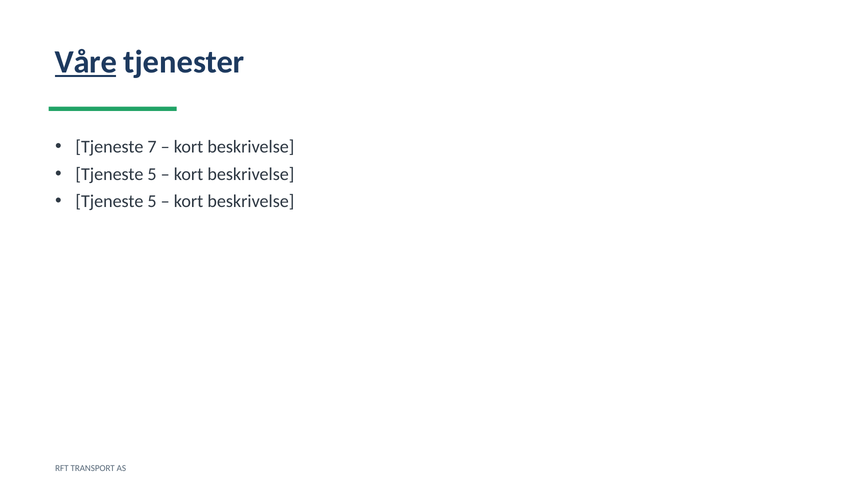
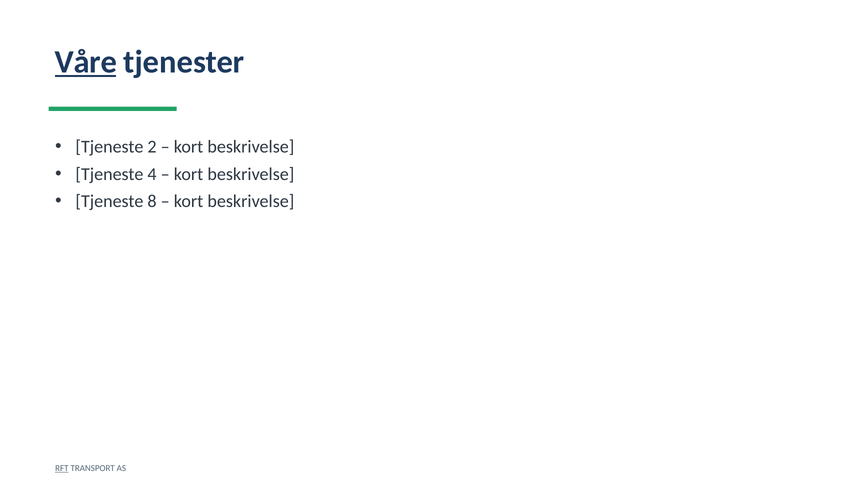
7: 7 -> 2 (152, 147)
5: 5 -> 4 (152, 174)
5: 5 -> 8 (152, 201)
RFT underline: none -> present (62, 468)
